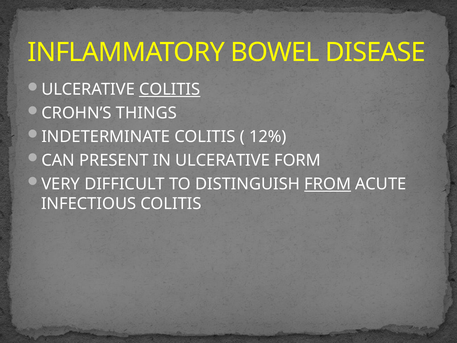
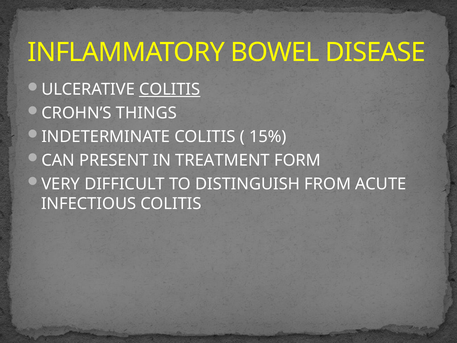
12%: 12% -> 15% (268, 137)
IN ULCERATIVE: ULCERATIVE -> TREATMENT (223, 160)
FROM underline: present -> none (328, 184)
